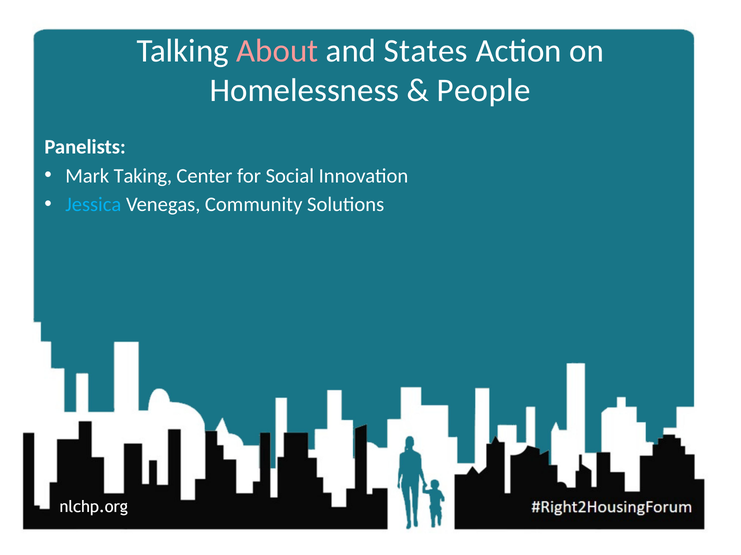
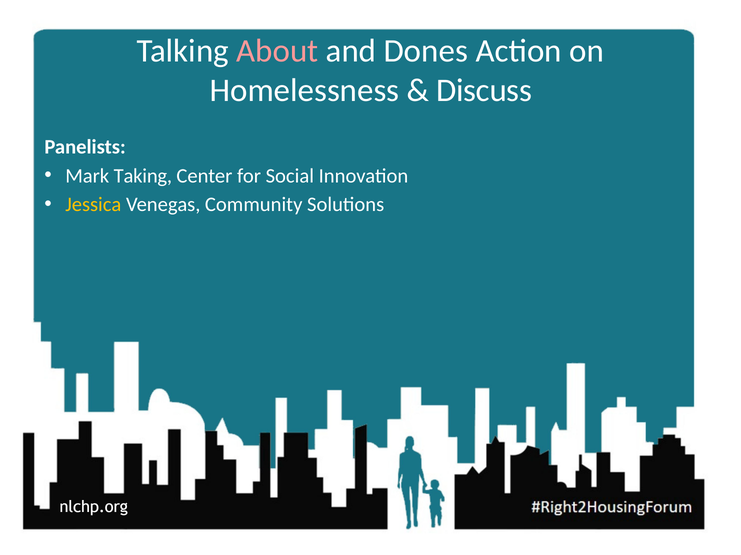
States: States -> Dones (426, 51)
People: People -> Discuss (484, 91)
Jessica colour: light blue -> yellow (93, 205)
